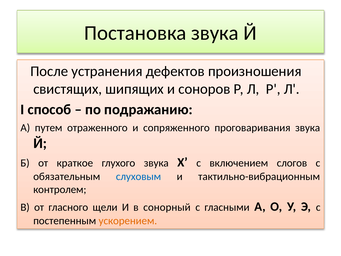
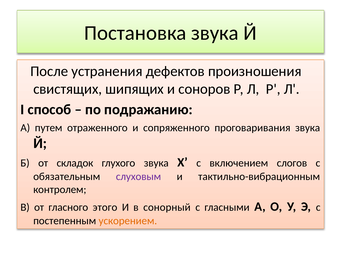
краткое: краткое -> складок (75, 163)
слуховым colour: blue -> purple (138, 176)
щели: щели -> этого (105, 207)
